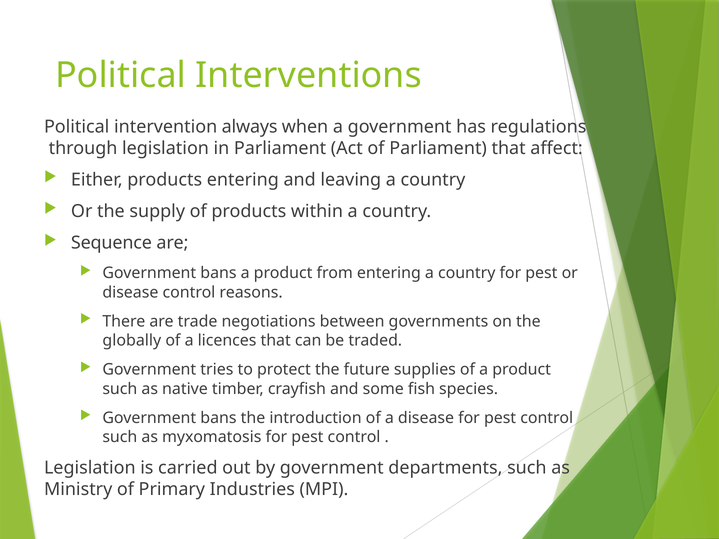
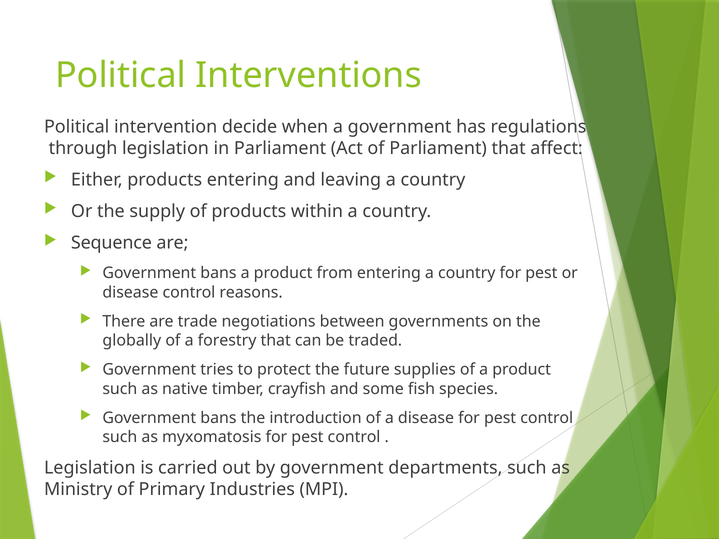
always: always -> decide (250, 127)
licences: licences -> forestry (227, 341)
